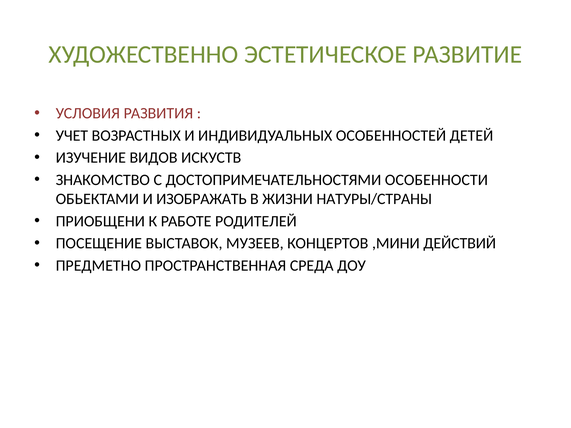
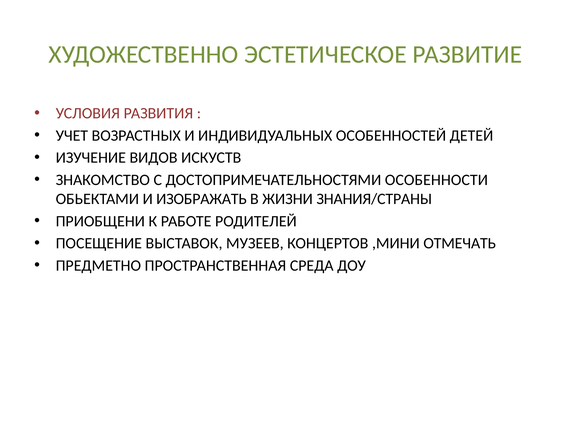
НАТУРЫ/СТРАНЫ: НАТУРЫ/СТРАНЫ -> ЗНАНИЯ/СТРАНЫ (374, 199)
ДЕЙСТВИЙ: ДЕЙСТВИЙ -> ОТМЕЧАТЬ (460, 244)
